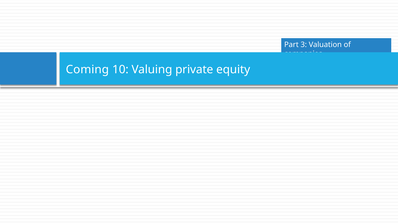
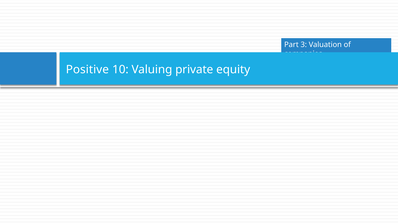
Coming: Coming -> Positive (87, 69)
